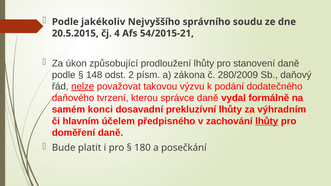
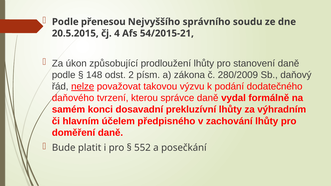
jakékoliv: jakékoliv -> přenesou (103, 22)
lhůty underline: present -> none (267, 121)
180: 180 -> 552 (142, 148)
